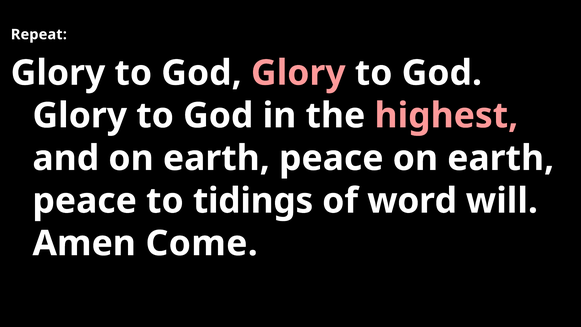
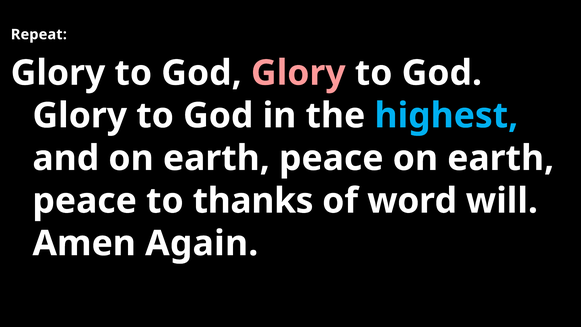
highest colour: pink -> light blue (446, 116)
tidings: tidings -> thanks (253, 201)
Come: Come -> Again (202, 243)
